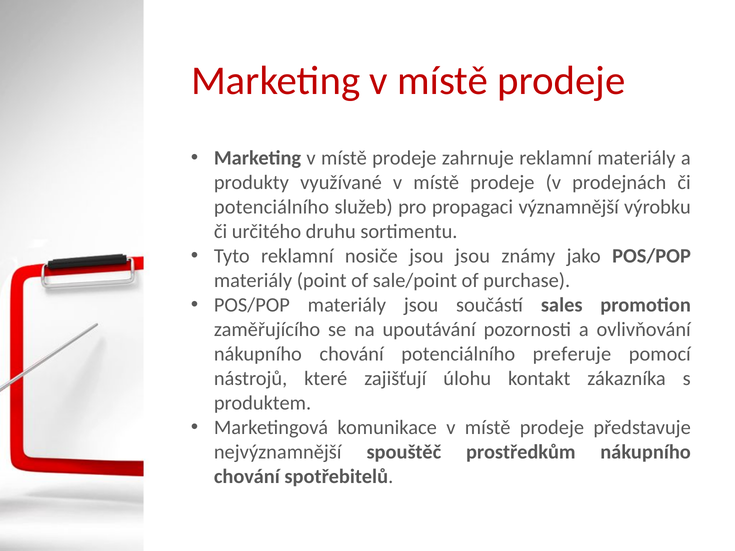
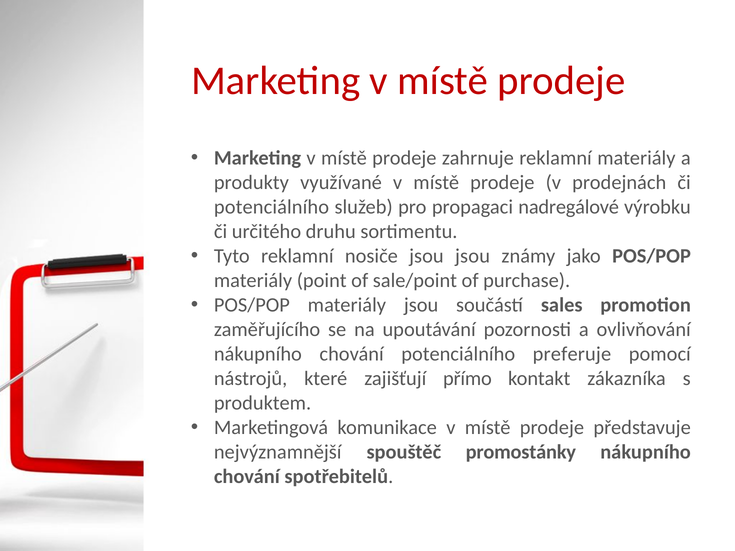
významnější: významnější -> nadregálové (569, 207)
úlohu: úlohu -> přímo (467, 379)
prostředkům: prostředkům -> promostánky (521, 452)
